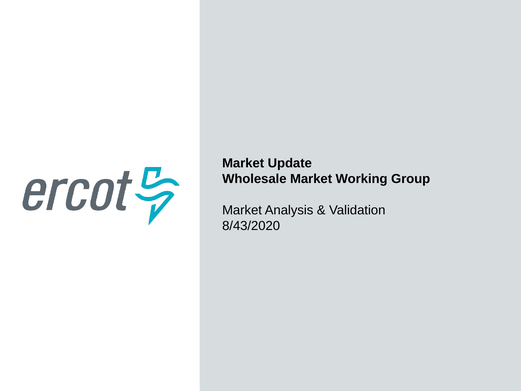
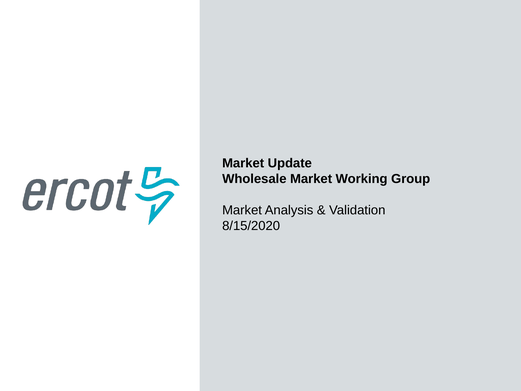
8/43/2020: 8/43/2020 -> 8/15/2020 (251, 226)
